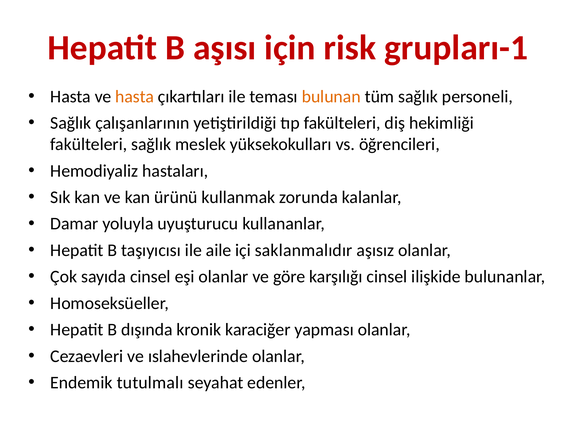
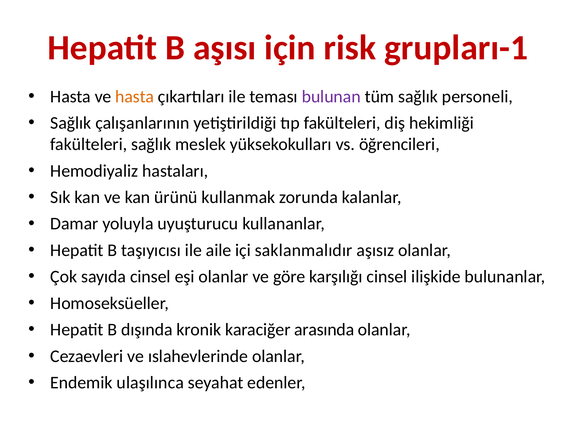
bulunan colour: orange -> purple (331, 97)
yapması: yapması -> arasında (324, 330)
tutulmalı: tutulmalı -> ulaşılınca (150, 382)
